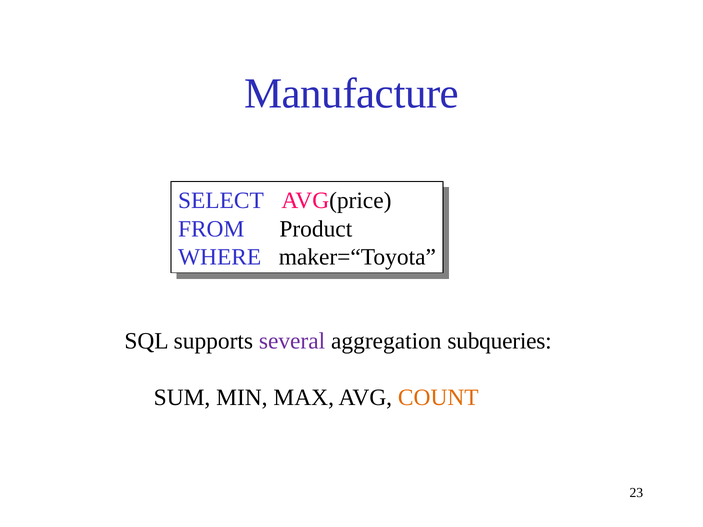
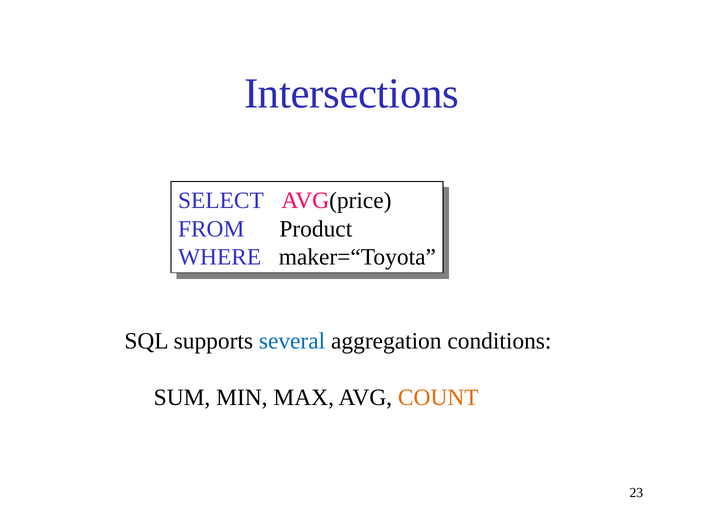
Manufacture: Manufacture -> Intersections (351, 94)
several colour: purple -> blue (292, 341)
subqueries: subqueries -> conditions (499, 341)
